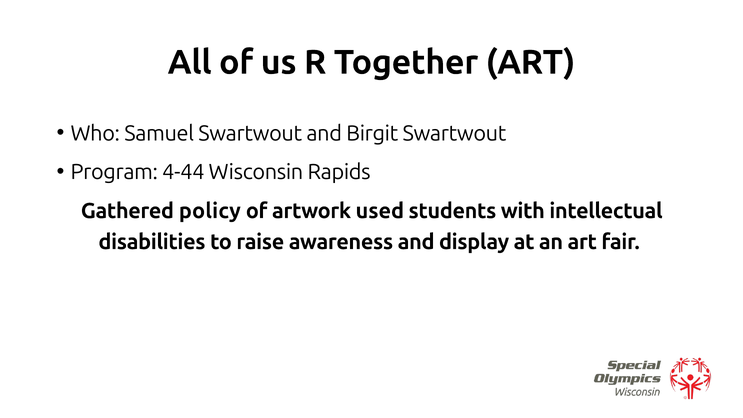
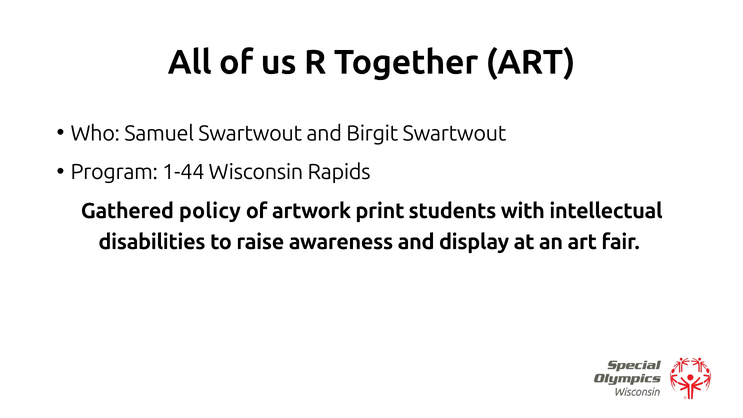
4-44: 4-44 -> 1-44 (183, 172)
used: used -> print (380, 211)
